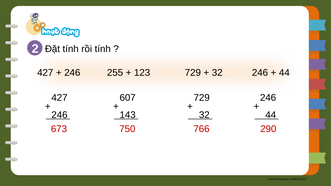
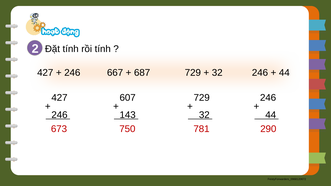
255: 255 -> 667 (115, 73)
123: 123 -> 687 (142, 73)
766: 766 -> 781 (201, 129)
